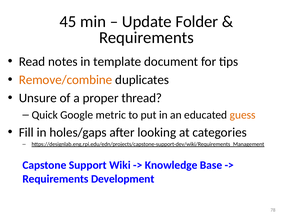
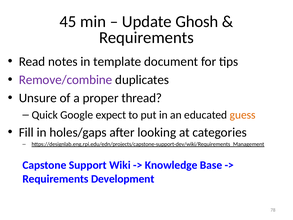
Folder: Folder -> Ghosh (197, 22)
Remove/combine colour: orange -> purple (66, 80)
metric: metric -> expect (111, 115)
